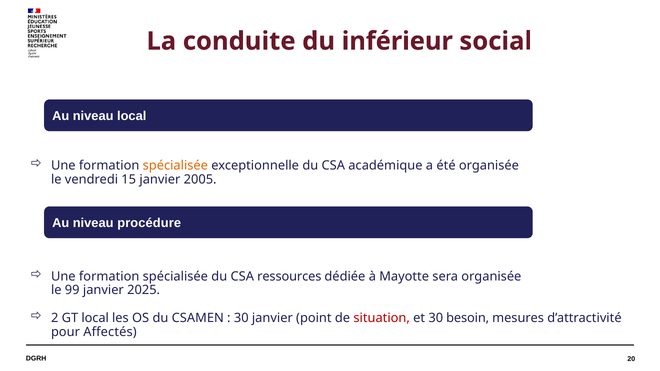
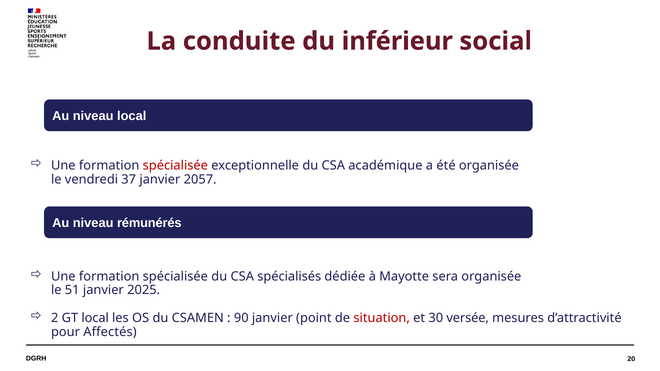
spécialisée colour: orange -> red (175, 166)
15: 15 -> 37 (129, 180)
2005: 2005 -> 2057 (200, 180)
procédure: procédure -> rémunérés (149, 223)
ressources: ressources -> spécialisés (289, 277)
99: 99 -> 51 (72, 290)
30: 30 -> 90 (241, 318)
besoin: besoin -> versée (468, 318)
